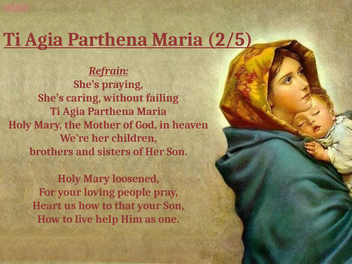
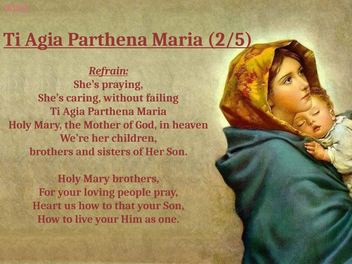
Mary loosened: loosened -> brothers (136, 179)
live help: help -> your (107, 219)
